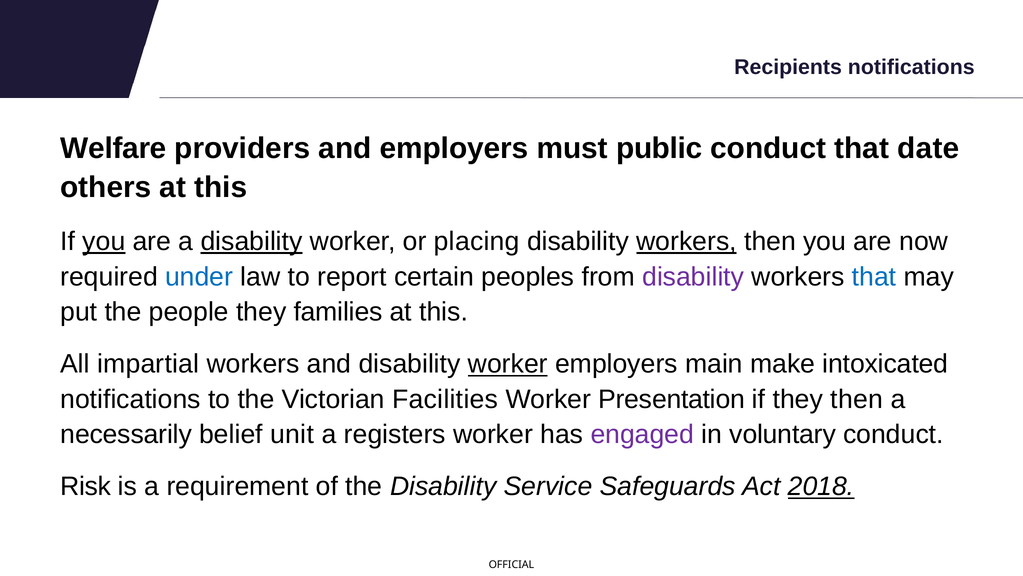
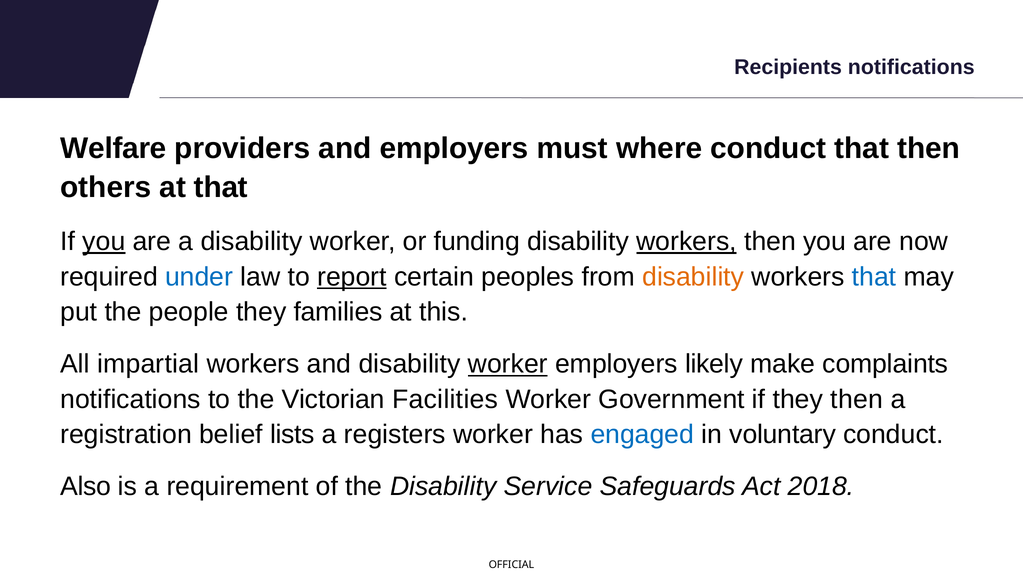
public: public -> where (659, 148)
that date: date -> then (929, 148)
others at this: this -> that (221, 187)
disability underline: present -> none (252, 241)
placing: placing -> funding (477, 241)
report underline: none -> present (352, 276)
disability colour: purple -> orange (693, 276)
main: main -> likely (714, 364)
intoxicated: intoxicated -> complaints (885, 364)
Presentation: Presentation -> Government (672, 399)
necessarily: necessarily -> registration (126, 434)
unit: unit -> lists (292, 434)
engaged colour: purple -> blue (642, 434)
Risk: Risk -> Also (86, 486)
2018 underline: present -> none (821, 486)
